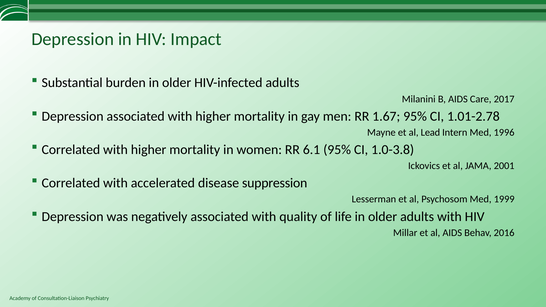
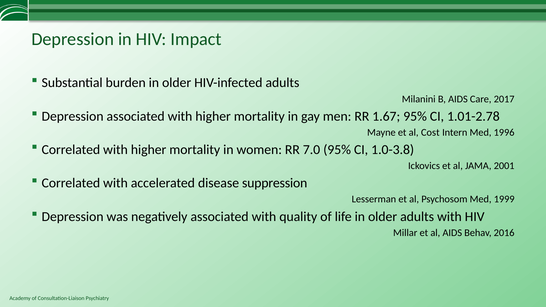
Lead: Lead -> Cost (430, 132)
6.1: 6.1 -> 7.0 (312, 150)
